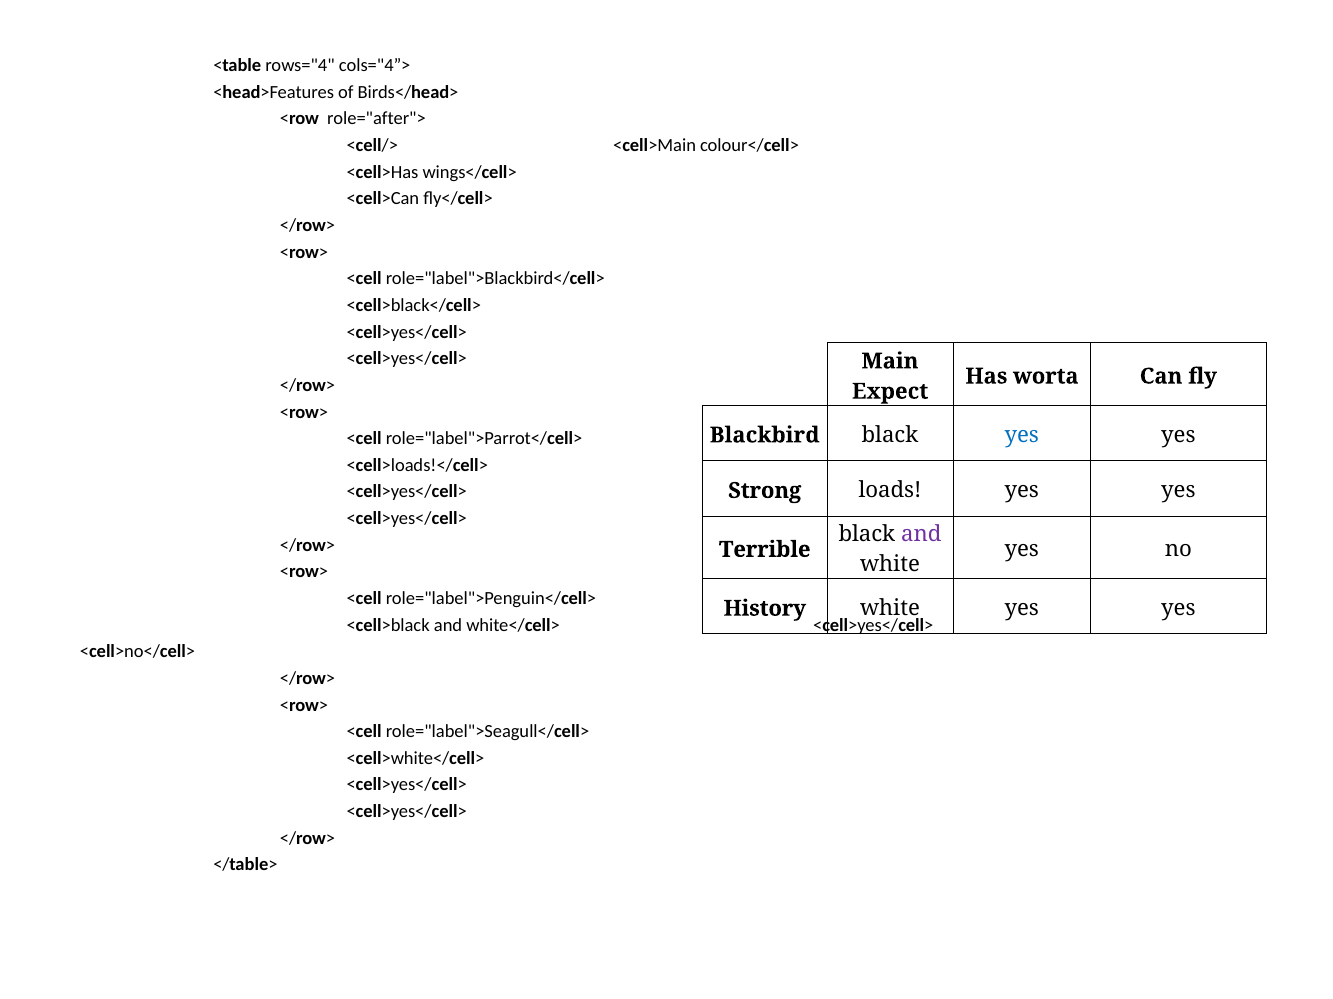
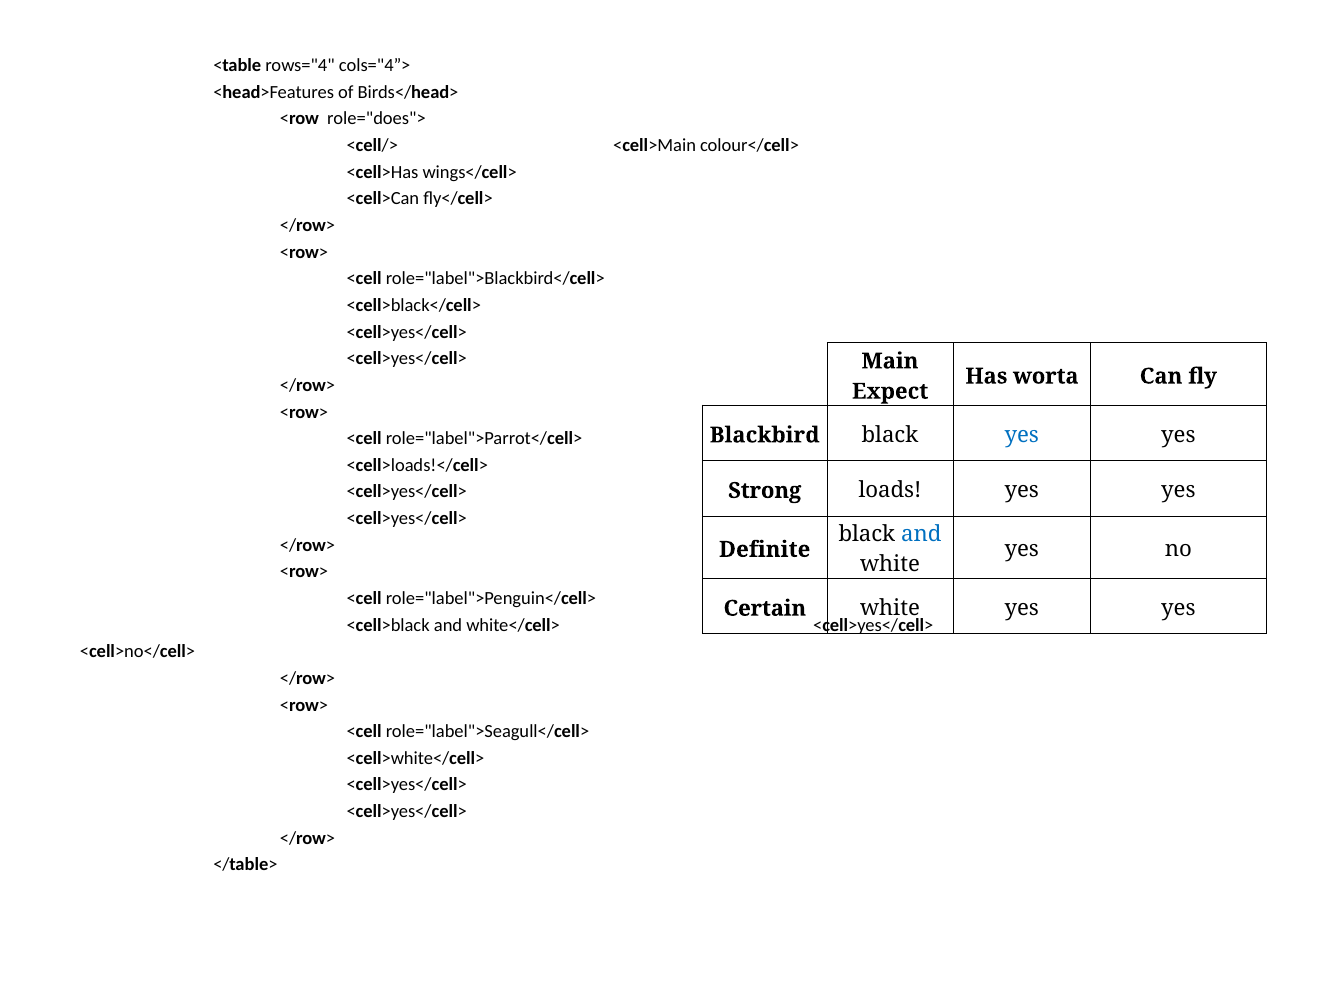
role="after">: role="after"> -> role="does"> (376, 119)
and colour: purple -> blue (921, 535)
Terrible: Terrible -> Definite (765, 550)
History: History -> Certain (765, 609)
